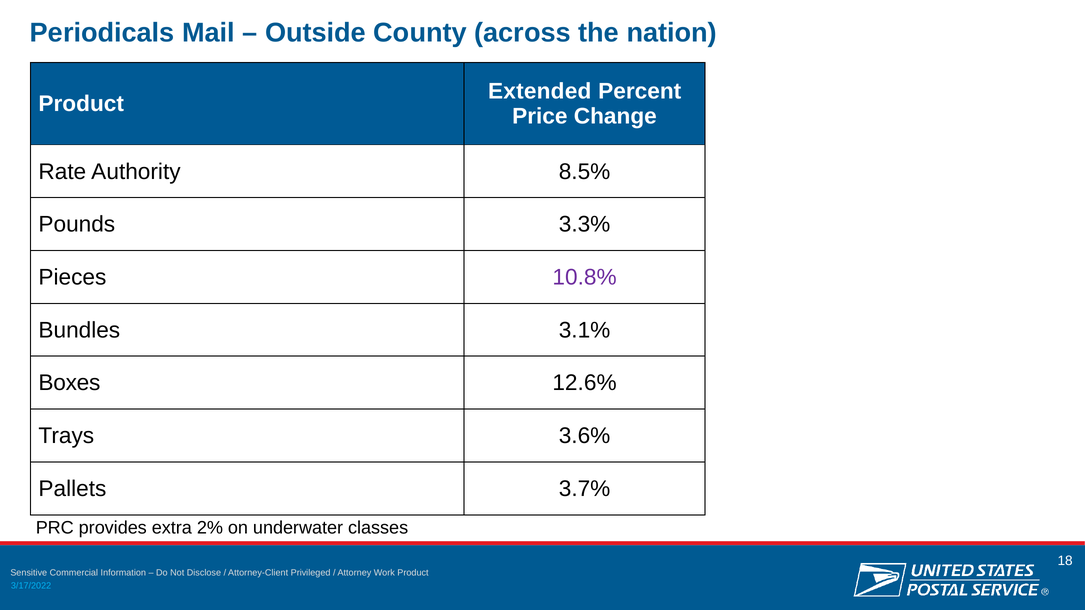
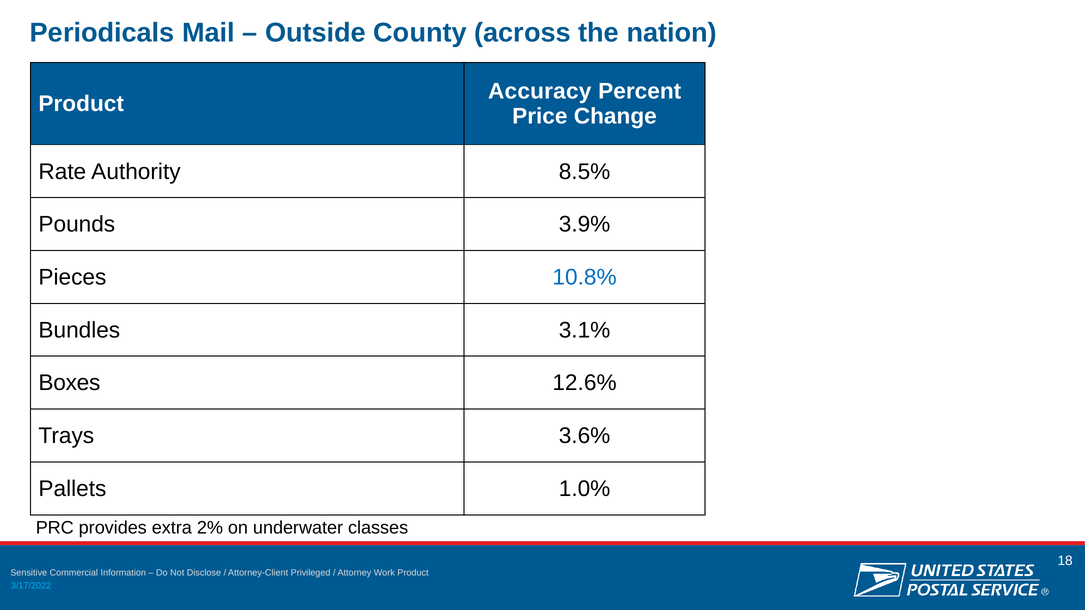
Extended: Extended -> Accuracy (540, 91)
3.3%: 3.3% -> 3.9% (585, 225)
10.8% colour: purple -> blue (585, 278)
3.7%: 3.7% -> 1.0% (585, 489)
